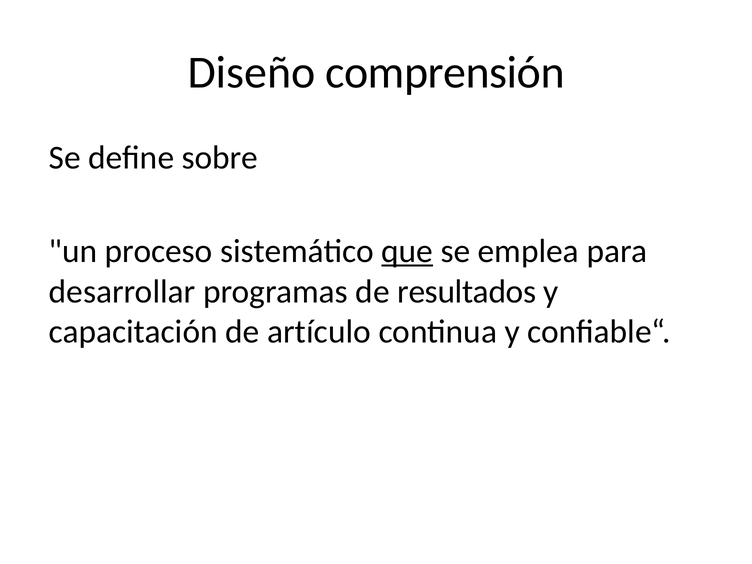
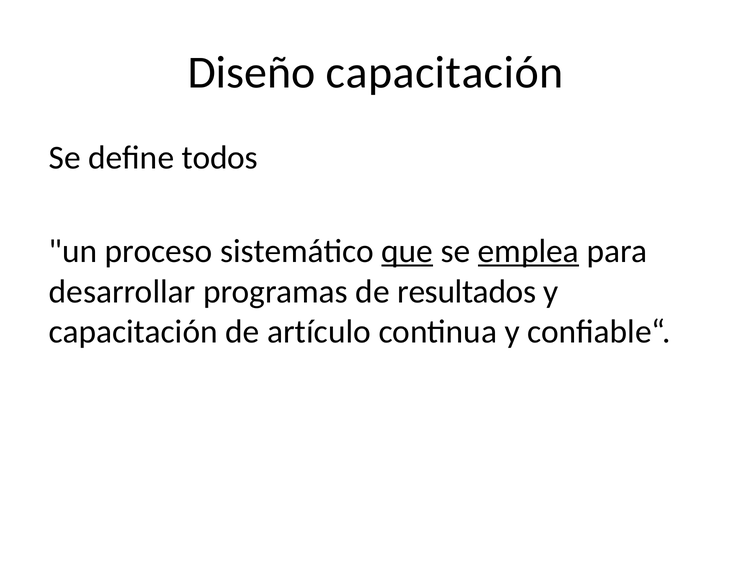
Diseño comprensión: comprensión -> capacitación (445, 73)
sobre: sobre -> todos (220, 158)
emplea underline: none -> present (528, 251)
